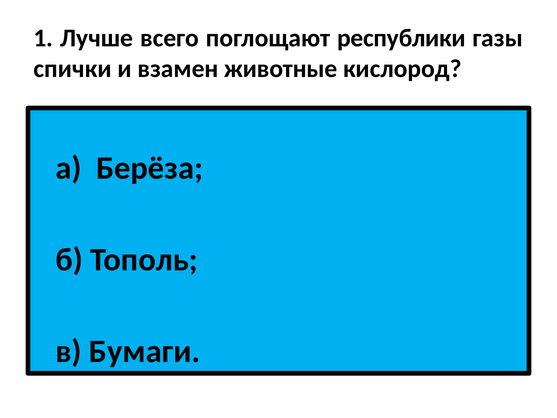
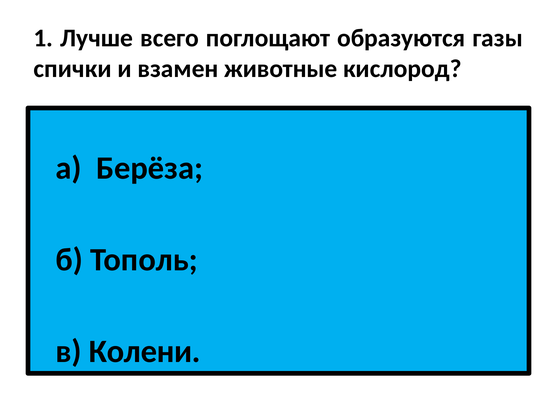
республики: республики -> образуются (401, 38)
Бумаги: Бумаги -> Колени (145, 351)
